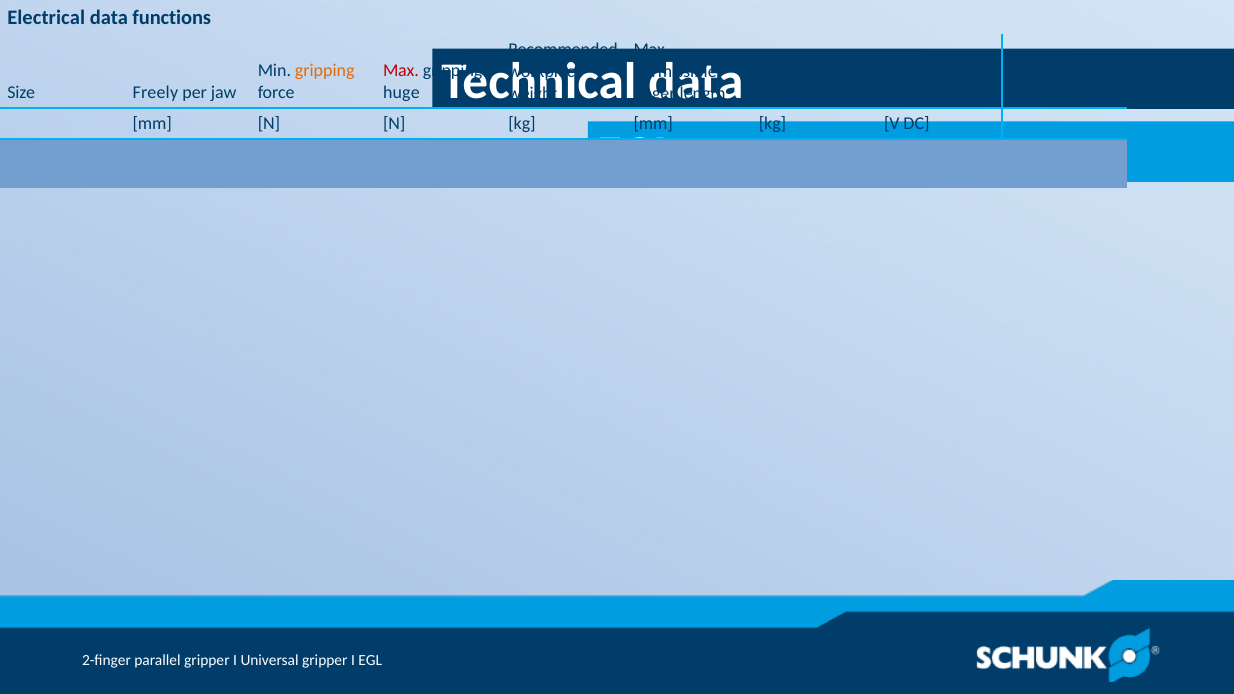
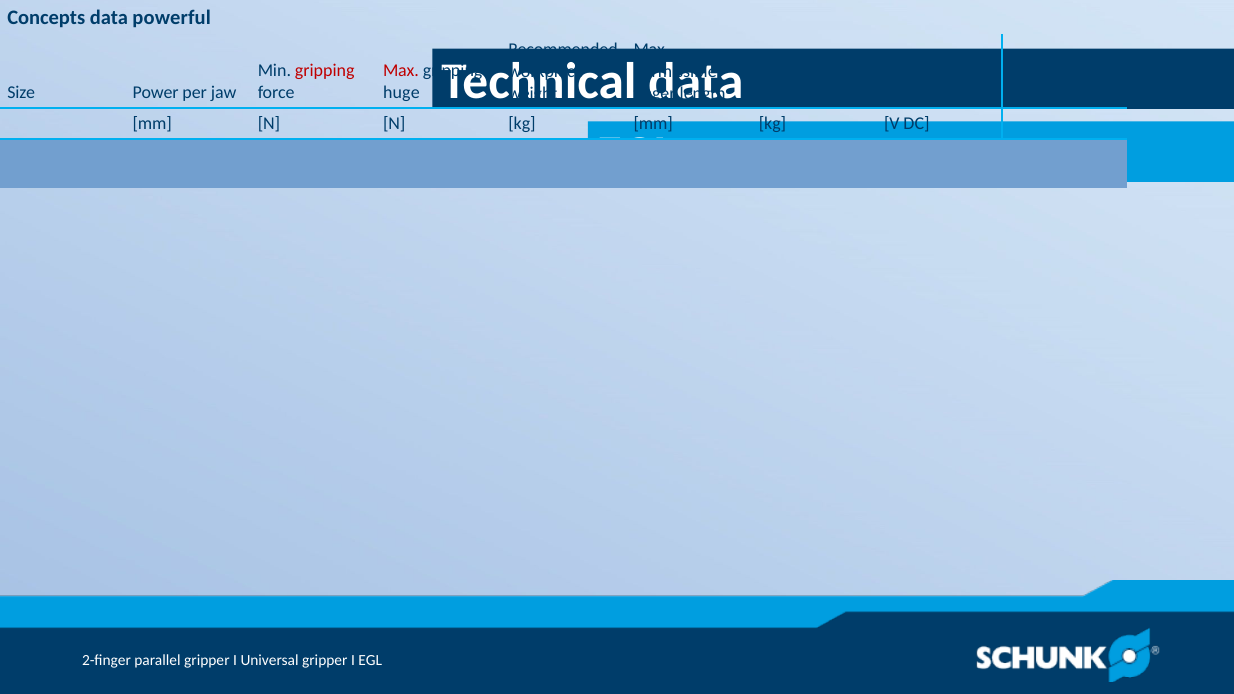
Electrical: Electrical -> Concepts (46, 17)
functions: functions -> powerful (172, 17)
gripping colour: orange -> red (325, 71)
Freely: Freely -> Power (156, 93)
